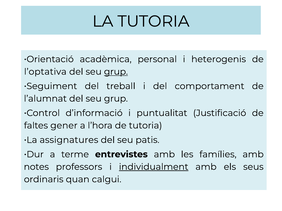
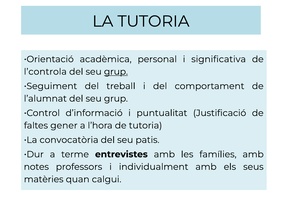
heterogenis: heterogenis -> significativa (219, 59)
l’optativa: l’optativa -> l’controla (45, 72)
assignatures: assignatures -> convocatòria (69, 140)
individualment underline: present -> none (154, 167)
ordinaris: ordinaris -> matèries (44, 180)
